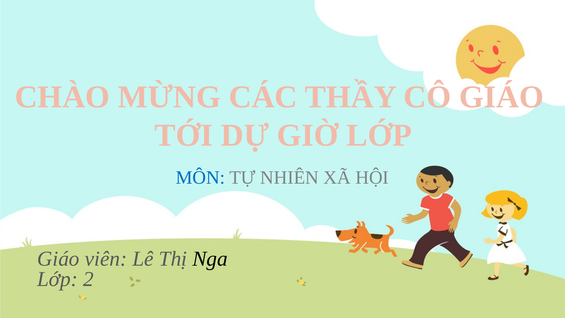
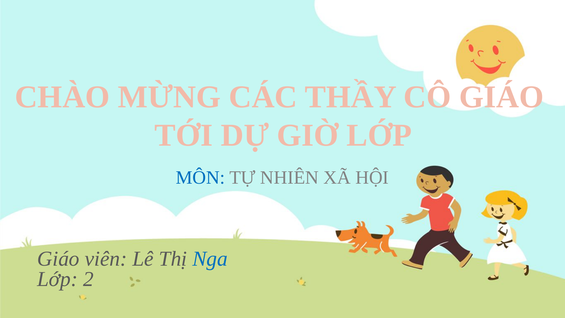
Nga colour: black -> blue (210, 259)
